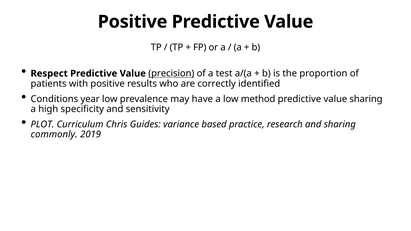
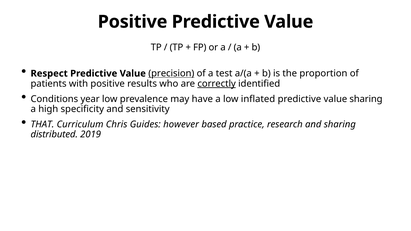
correctly underline: none -> present (217, 84)
method: method -> inflated (258, 99)
PLOT: PLOT -> THAT (42, 124)
variance: variance -> however (181, 124)
commonly: commonly -> distributed (54, 135)
